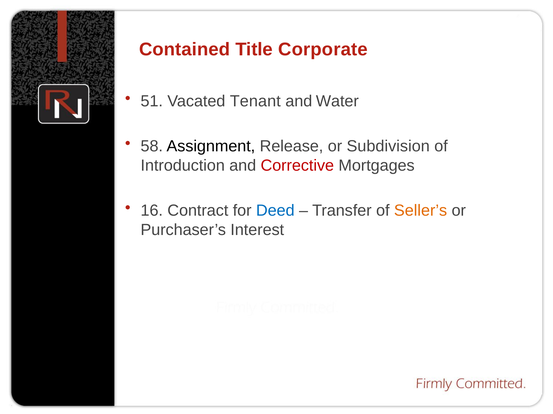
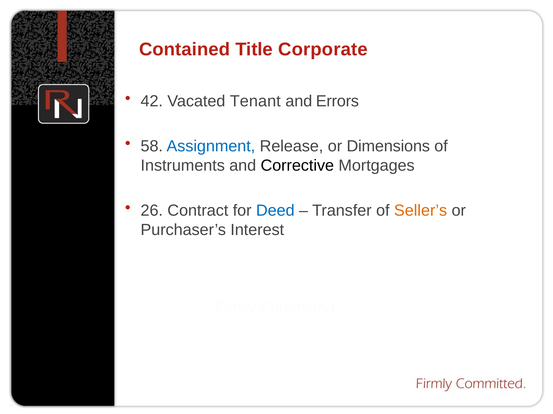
51: 51 -> 42 (152, 101)
Water: Water -> Errors (337, 101)
Assignment colour: black -> blue (211, 146)
Subdivision: Subdivision -> Dimensions (388, 146)
Introduction: Introduction -> Instruments (183, 166)
Corrective colour: red -> black (297, 166)
16: 16 -> 26 (152, 211)
